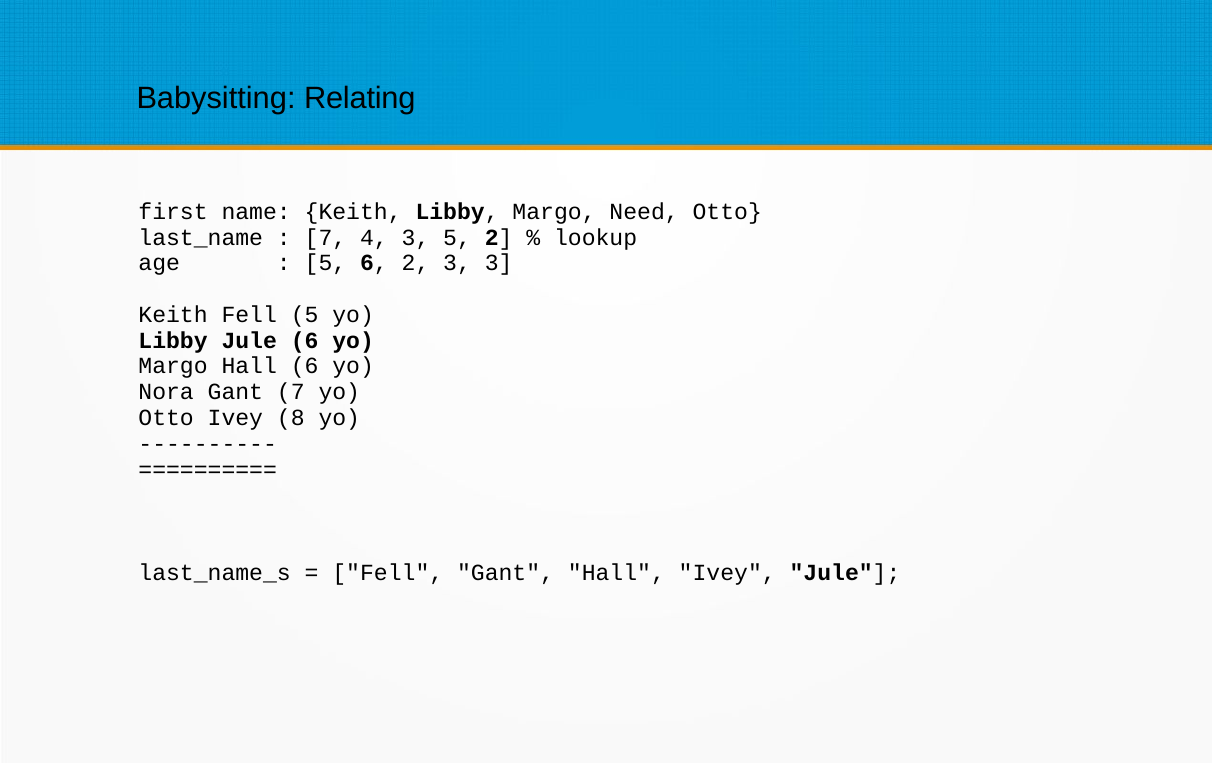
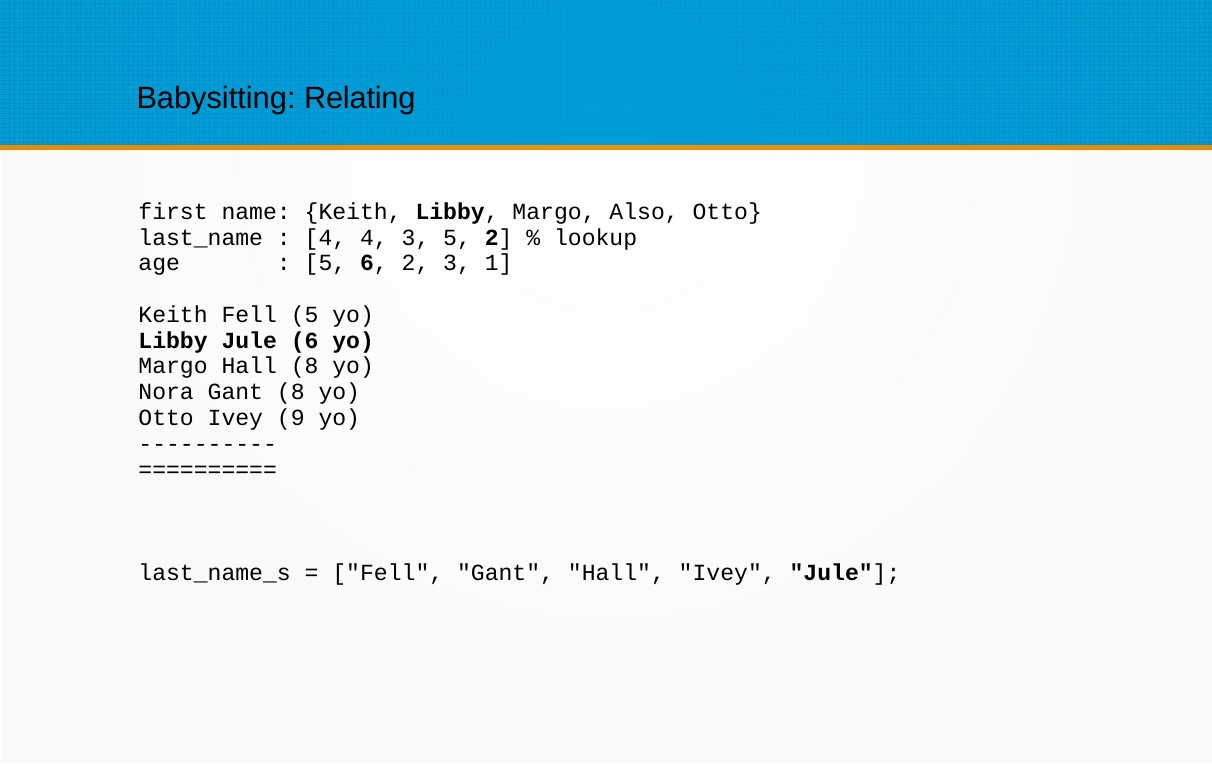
Need: Need -> Also (644, 212)
7: 7 -> 4 (325, 237)
3 3: 3 -> 1 (499, 263)
Hall 6: 6 -> 8 (305, 366)
Gant 7: 7 -> 8 (291, 392)
8: 8 -> 9 (291, 418)
